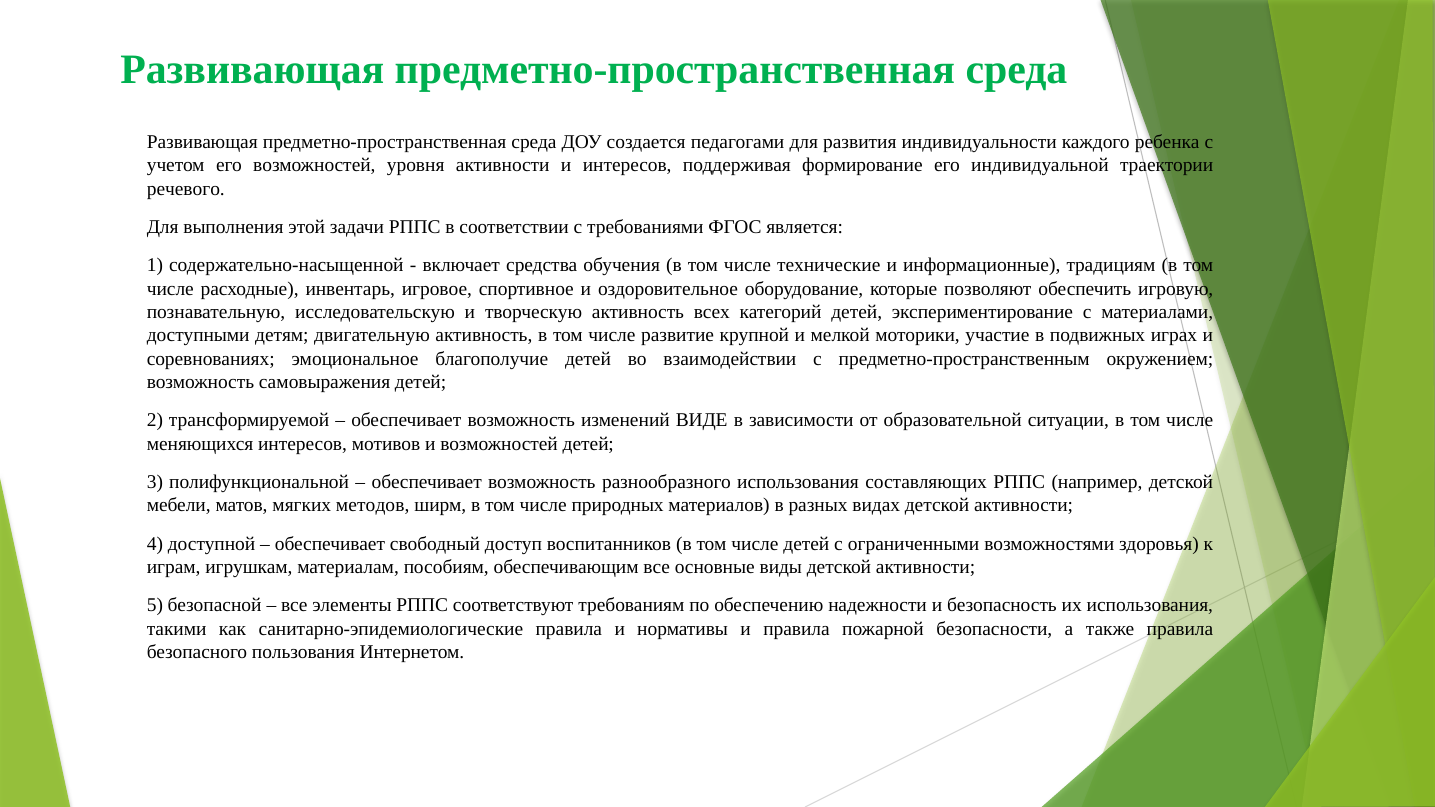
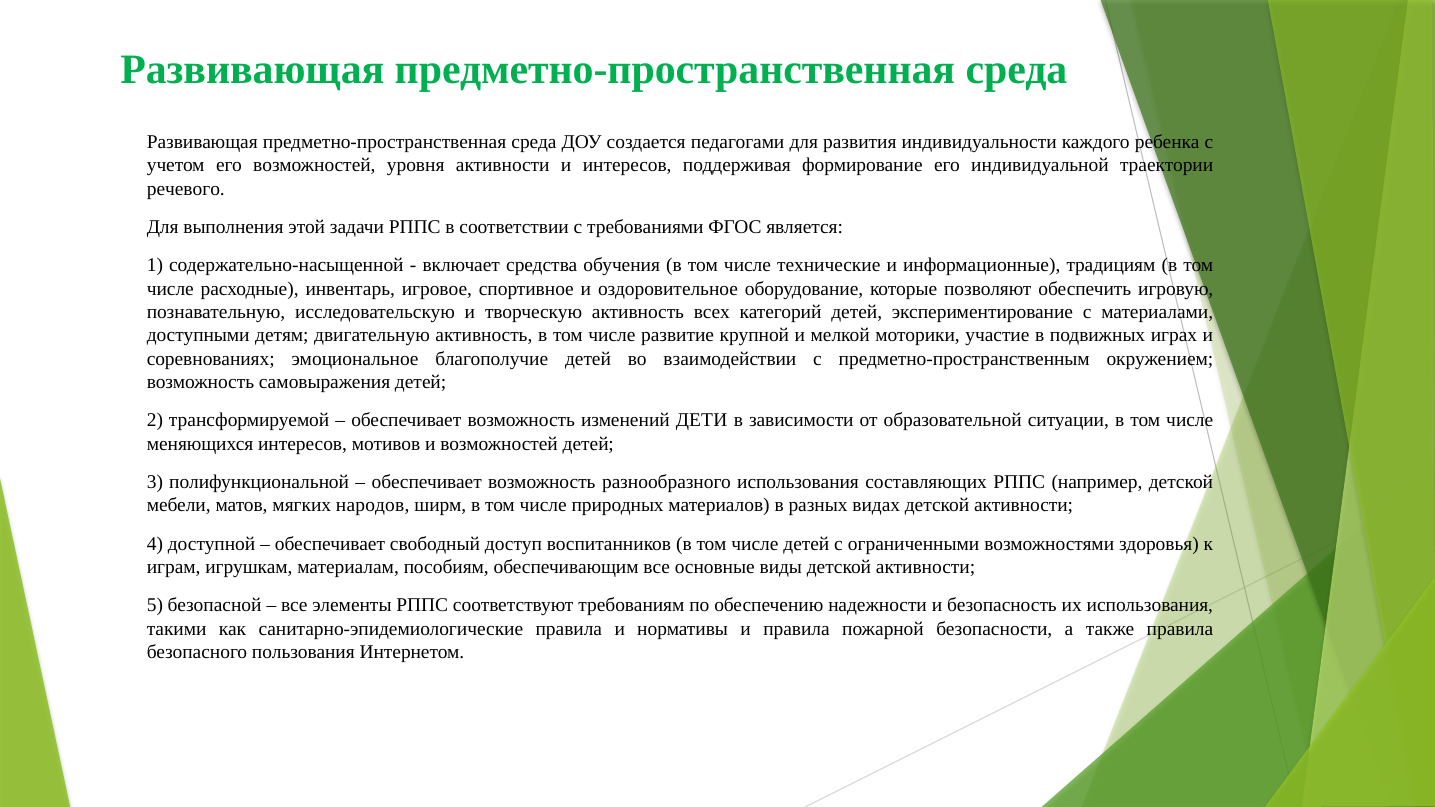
ВИДЕ: ВИДЕ -> ДЕТИ (702, 421)
методов: методов -> народов (373, 506)
